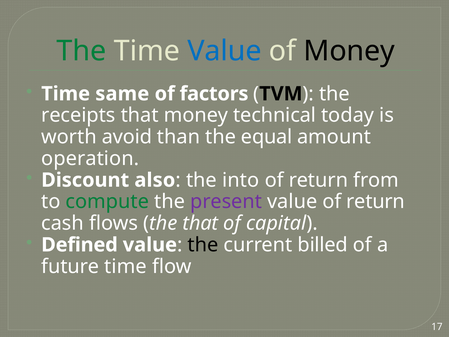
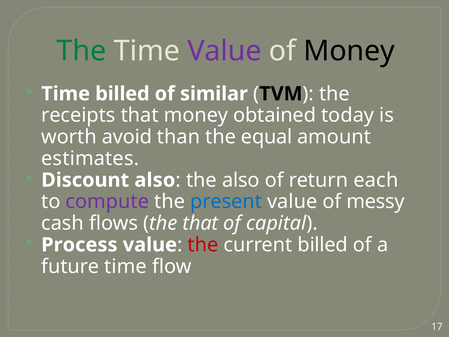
Value colour: blue -> purple (225, 51)
Time same: same -> billed (122, 94)
factors: factors -> similar (214, 94)
technical: technical -> obtained (275, 115)
operation: operation -> estimates (90, 158)
the into: into -> also (241, 180)
from: from -> each (376, 180)
compute colour: green -> purple (107, 202)
present colour: purple -> blue (226, 202)
value of return: return -> messy (376, 202)
Defined: Defined -> Process (79, 245)
the colour: black -> red (203, 245)
